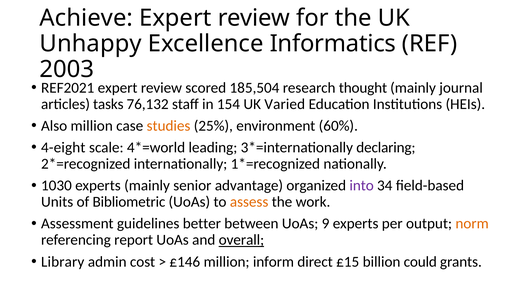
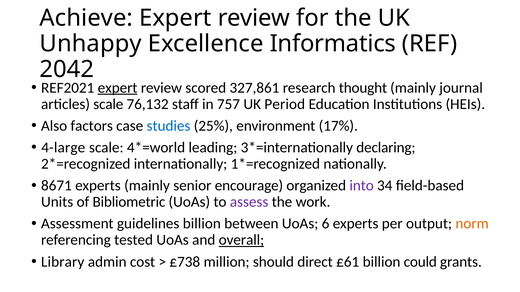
2003: 2003 -> 2042 (67, 69)
expert underline: none -> present (118, 88)
185,504: 185,504 -> 327,861 (254, 88)
articles tasks: tasks -> scale (108, 104)
154: 154 -> 757 (228, 104)
Varied: Varied -> Period (285, 104)
Also million: million -> factors (92, 126)
studies colour: orange -> blue (169, 126)
60%: 60% -> 17% (338, 126)
4-eight: 4-eight -> 4-large (63, 148)
1030: 1030 -> 8671 (56, 186)
advantage: advantage -> encourage (249, 186)
assess colour: orange -> purple (249, 202)
guidelines better: better -> billion (202, 224)
9: 9 -> 6 (326, 224)
report: report -> tested (134, 240)
£146: £146 -> £738 (185, 262)
inform: inform -> should (273, 262)
£15: £15 -> £61 (348, 262)
